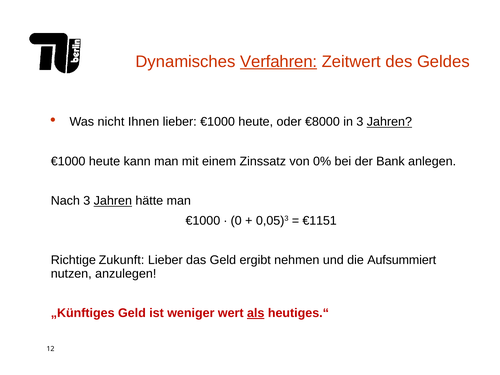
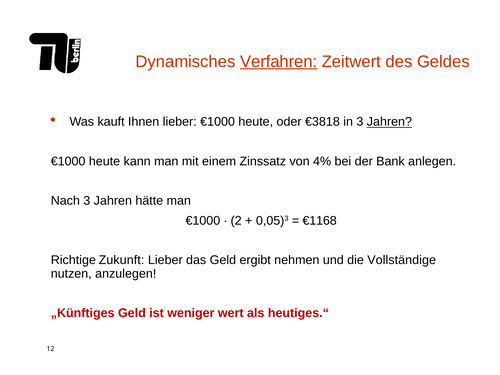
nicht: nicht -> kauft (111, 122)
€8000: €8000 -> €3818 (322, 122)
0%: 0% -> 4% (322, 161)
Jahren underline: present -> none (113, 201)
0: 0 -> 2 (236, 221)
€1151: €1151 -> €1168 (320, 221)
Aufsummiert: Aufsummiert -> Vollständige (402, 260)
als underline: present -> none (256, 313)
